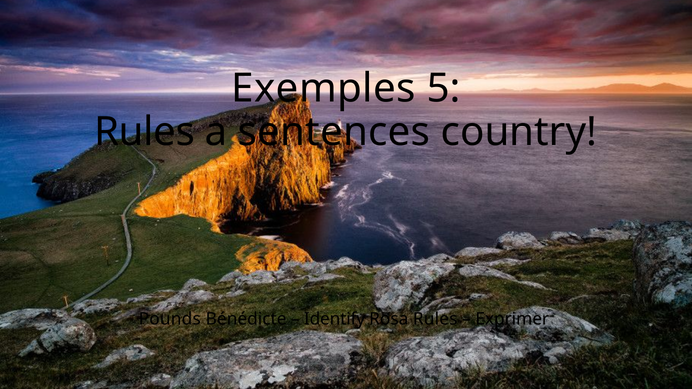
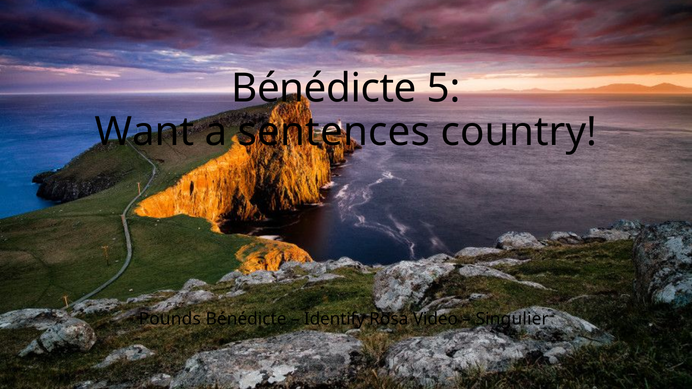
Exemples: Exemples -> Bénédicte (324, 89)
Rules: Rules -> Want (144, 132)
Rosa Rules: Rules -> Video (435, 319)
Exprimer: Exprimer -> Singulier (512, 319)
